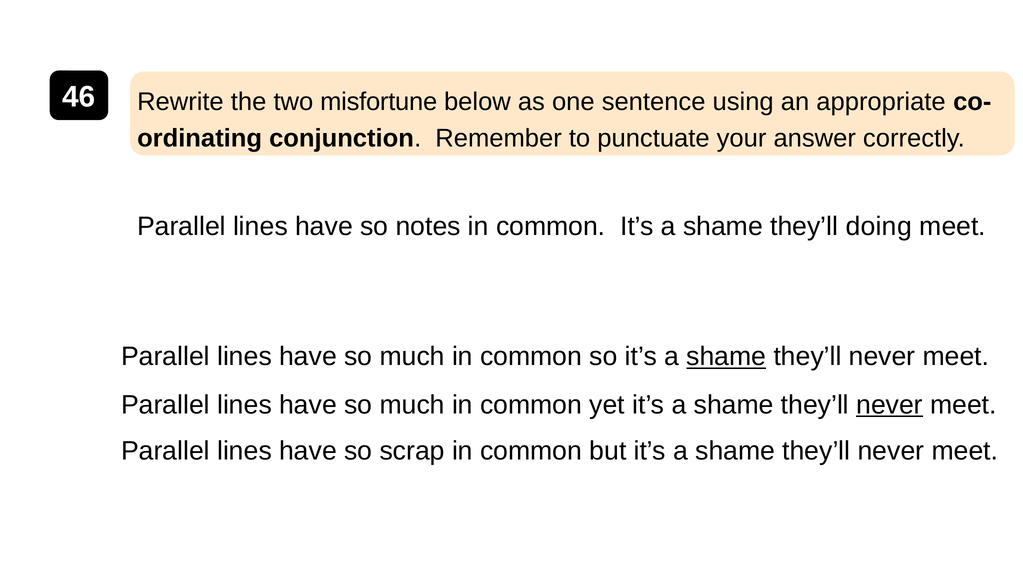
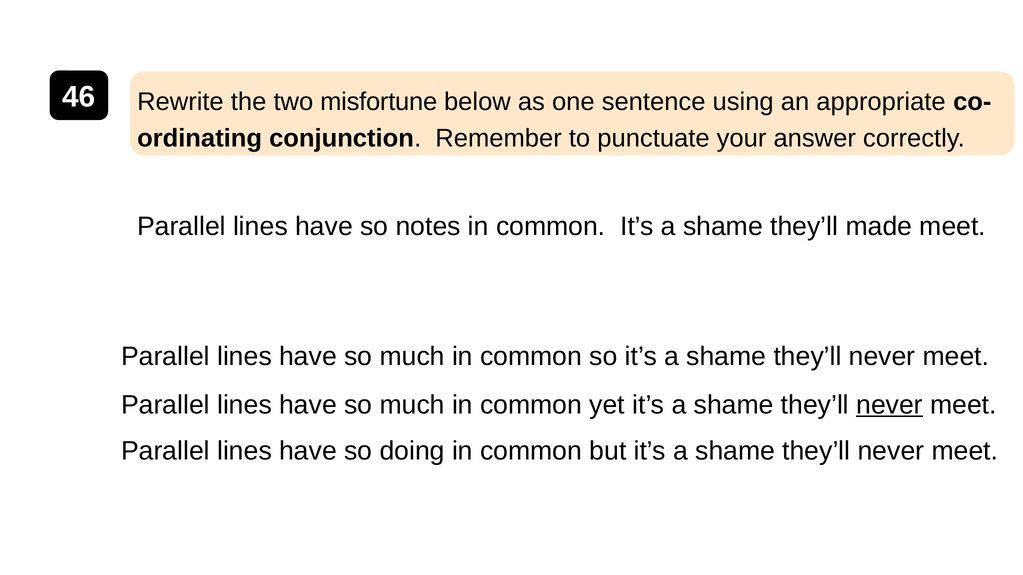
doing: doing -> made (879, 227)
shame underline: present -> none (726, 357)
scrap: scrap -> doing (412, 451)
